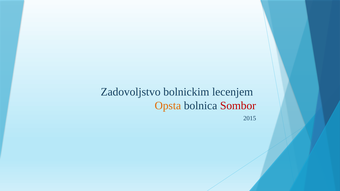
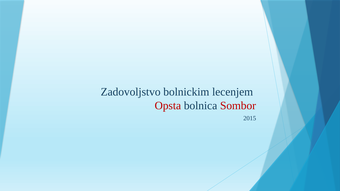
Opsta colour: orange -> red (168, 106)
